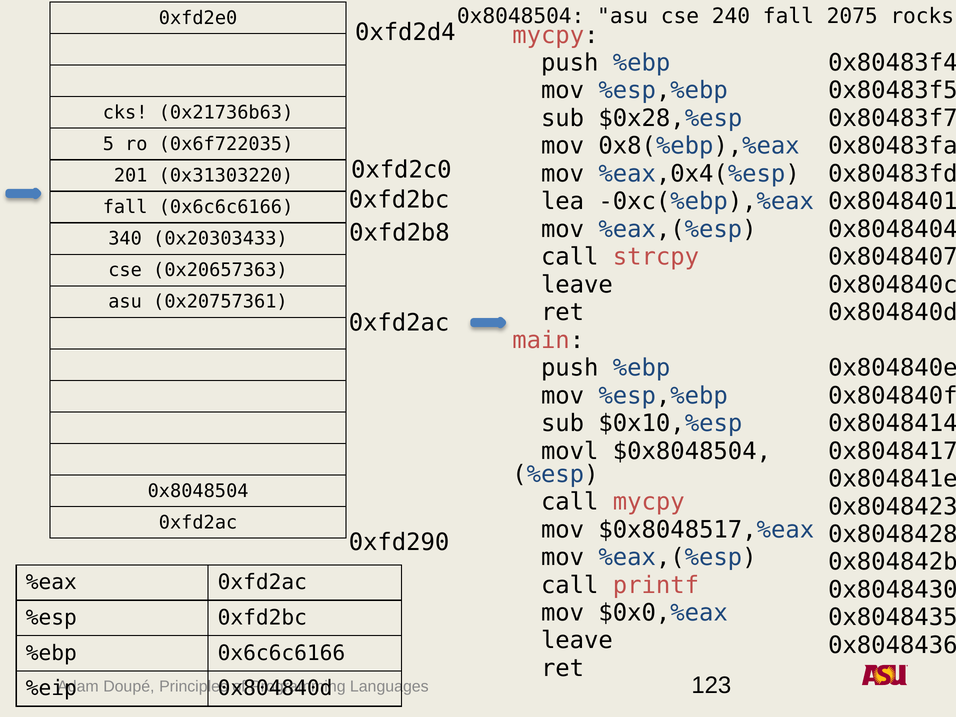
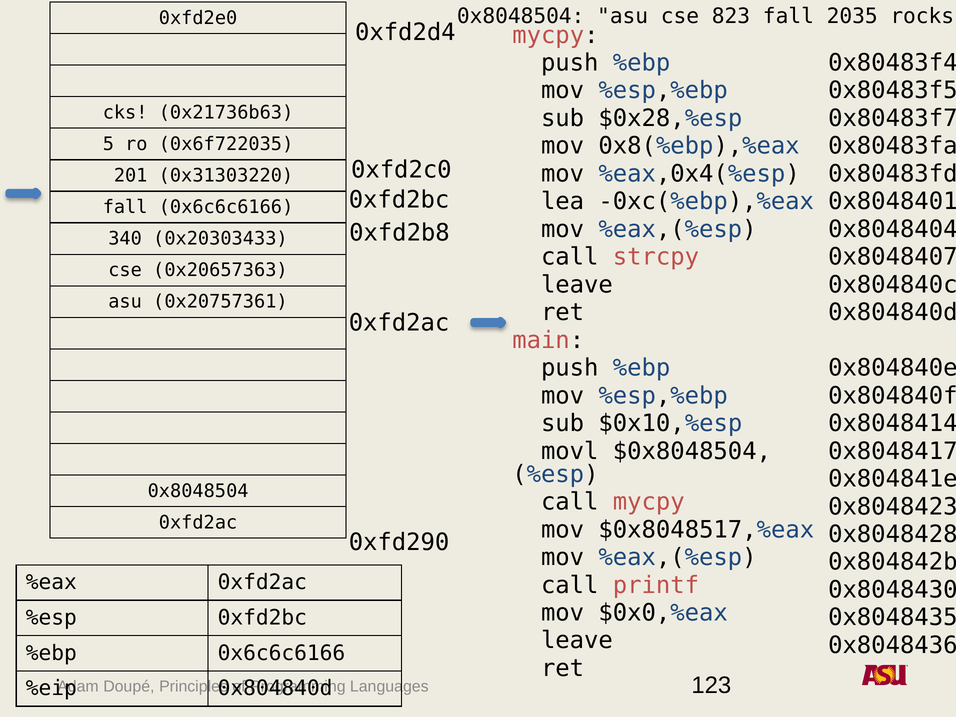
240: 240 -> 823 (731, 16)
2075: 2075 -> 2035 (852, 16)
